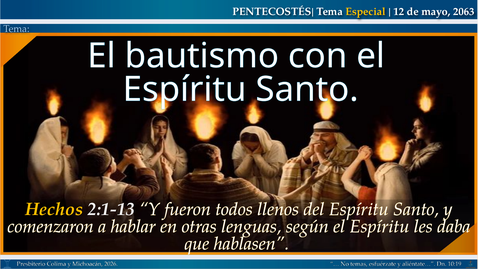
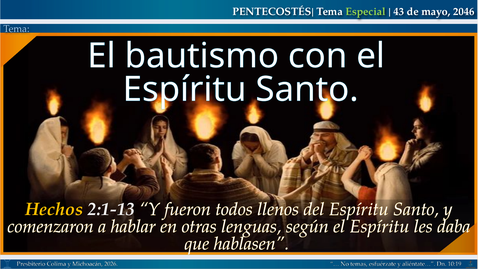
Especial colour: yellow -> light green (366, 12)
12: 12 -> 43 (399, 12)
2063: 2063 -> 2046 (464, 12)
